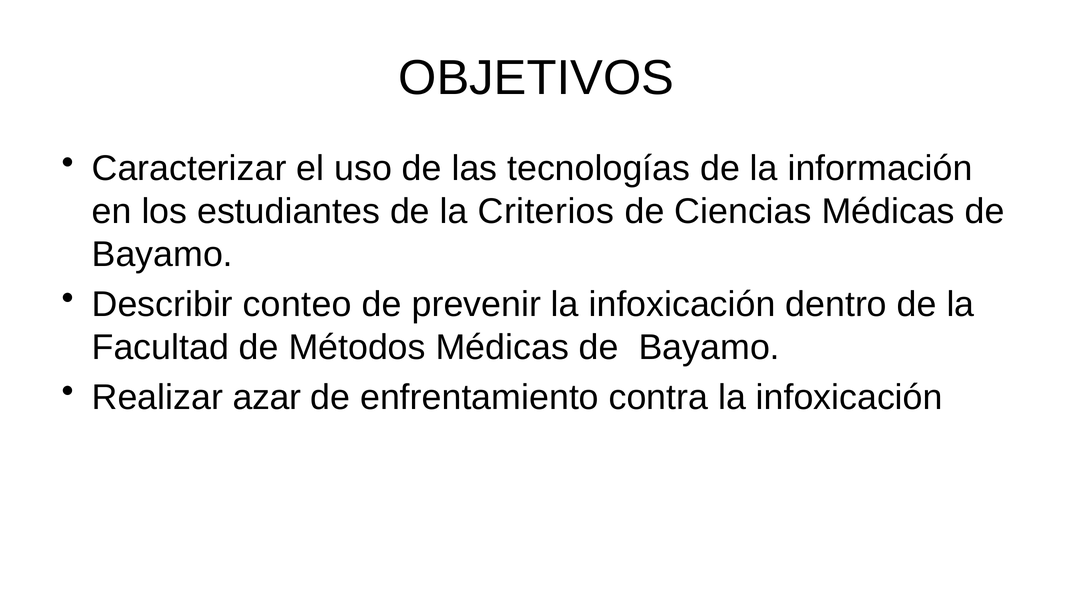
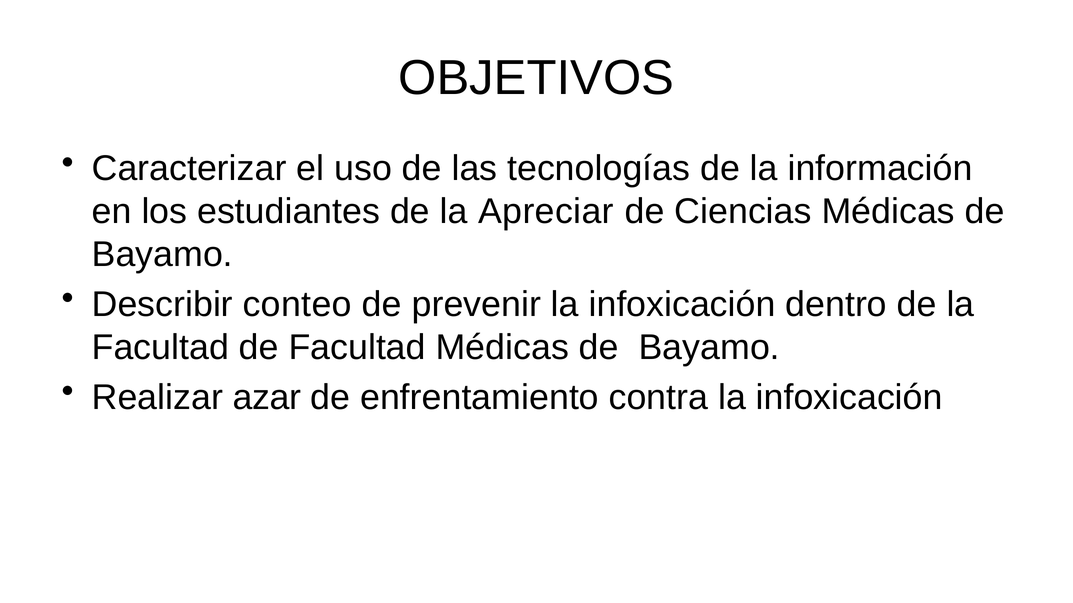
Criterios: Criterios -> Apreciar (546, 212)
de Métodos: Métodos -> Facultad (357, 348)
